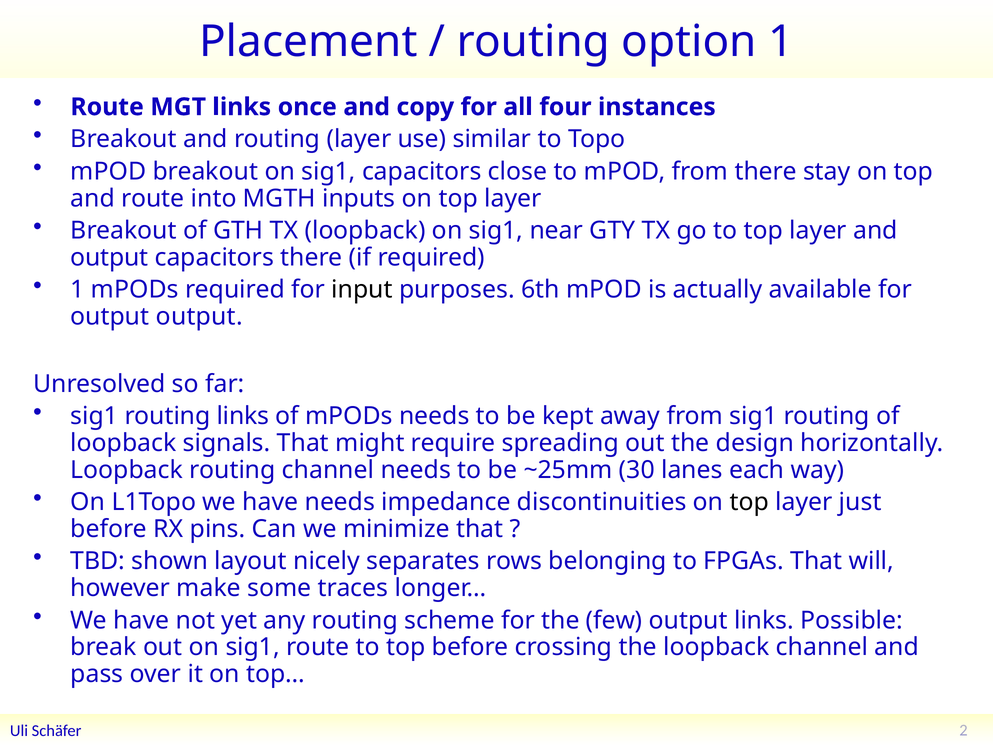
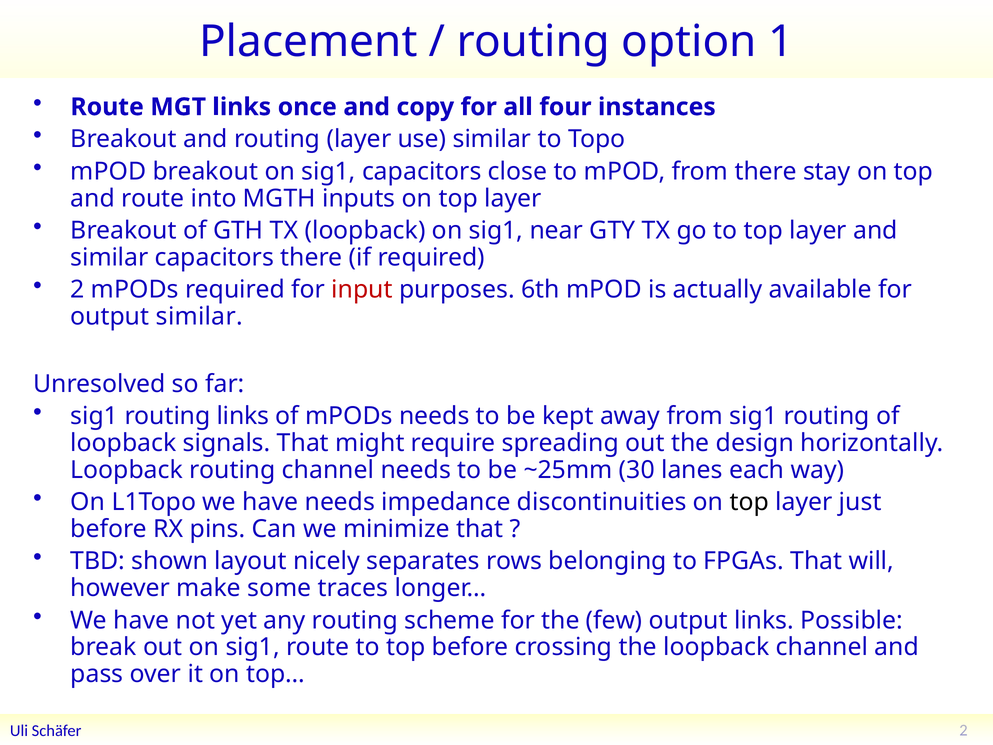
output: output -> similar (109, 257)
1: 1 -> 2 (78, 290)
input colour: black -> red (362, 290)
output output: output -> similar (199, 316)
